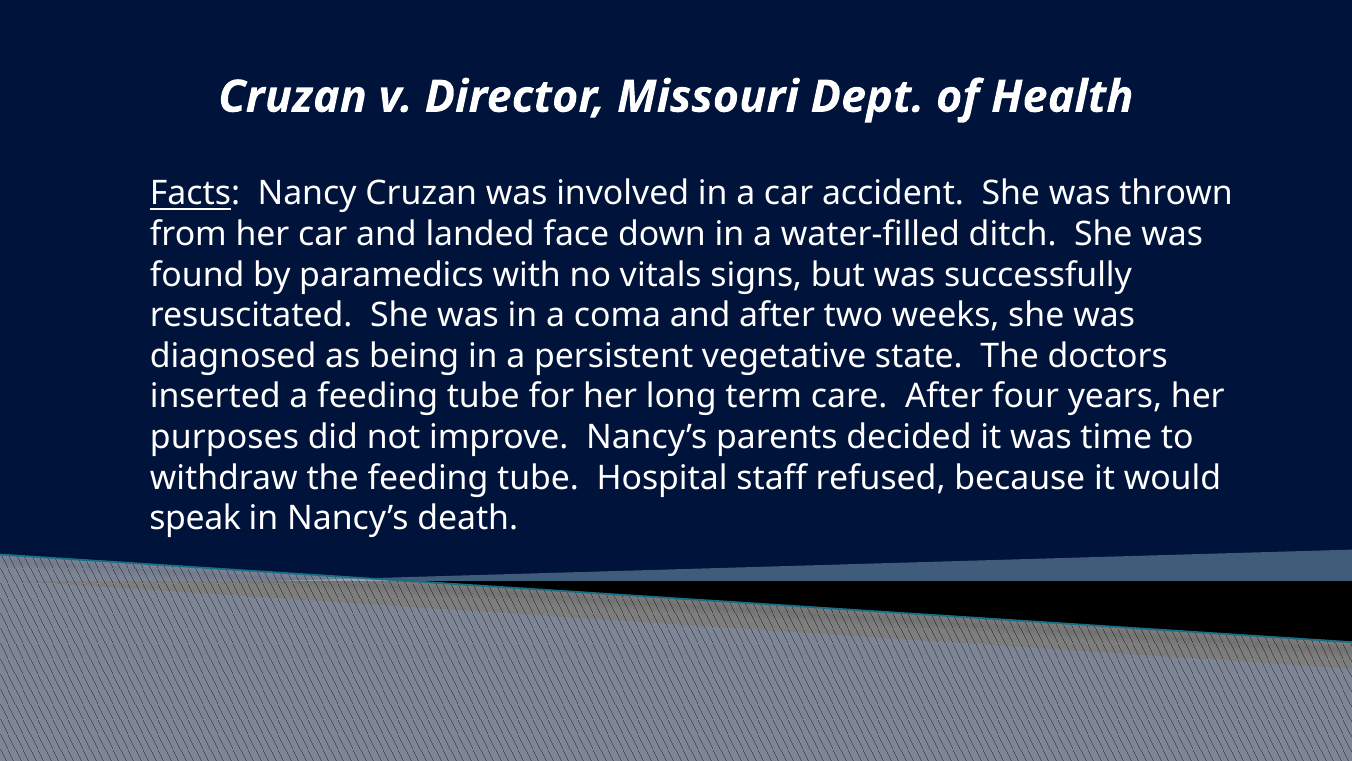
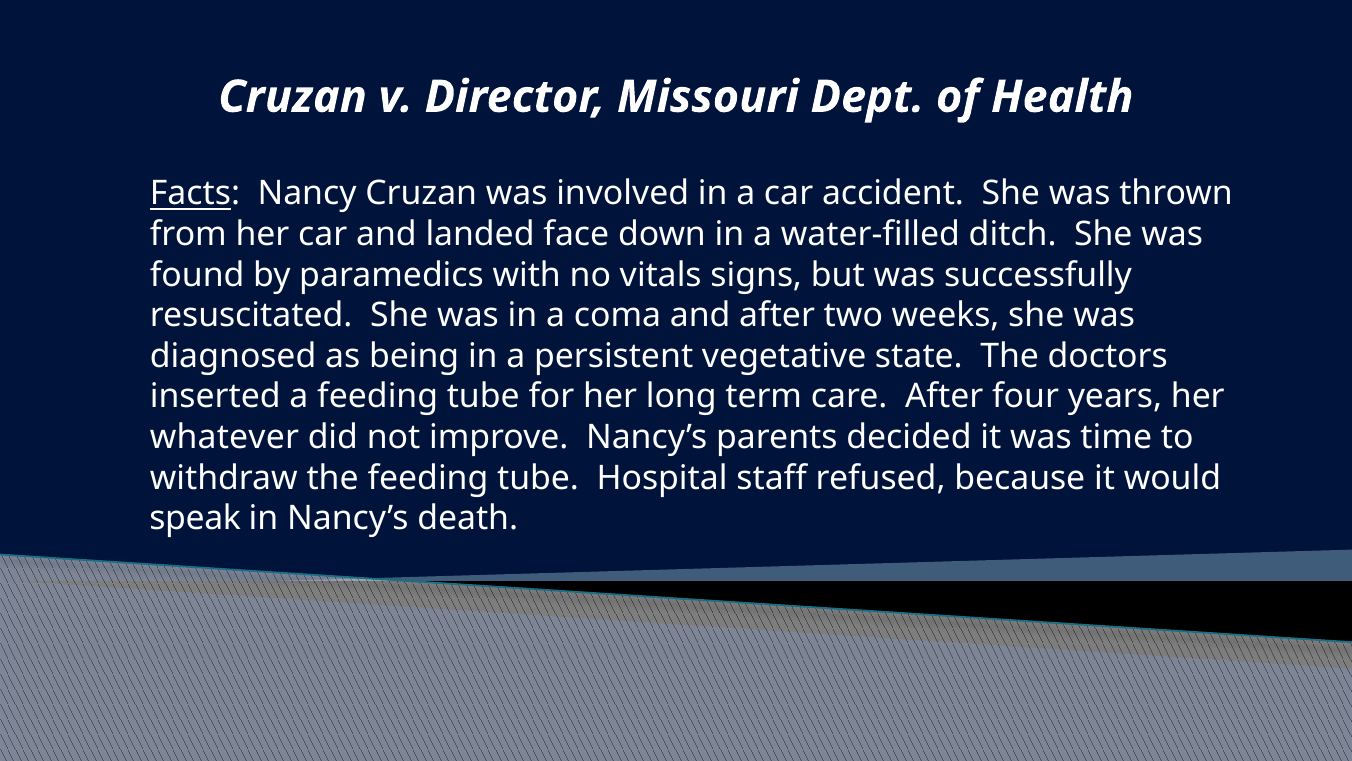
purposes: purposes -> whatever (224, 437)
